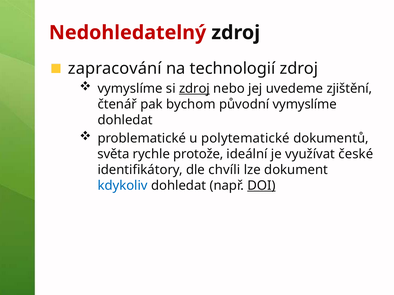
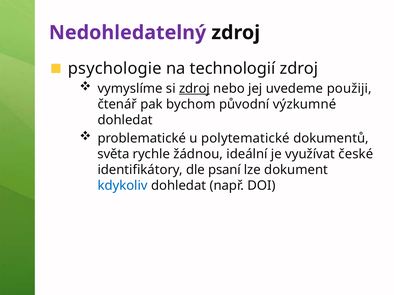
Nedohledatelný colour: red -> purple (128, 33)
zapracování: zapracování -> psychologie (115, 68)
zjištění: zjištění -> použiji (349, 89)
původní vymyslíme: vymyslíme -> výzkumné (305, 104)
protože: protože -> žádnou (198, 154)
chvíli: chvíli -> psaní (224, 170)
DOI underline: present -> none (261, 186)
